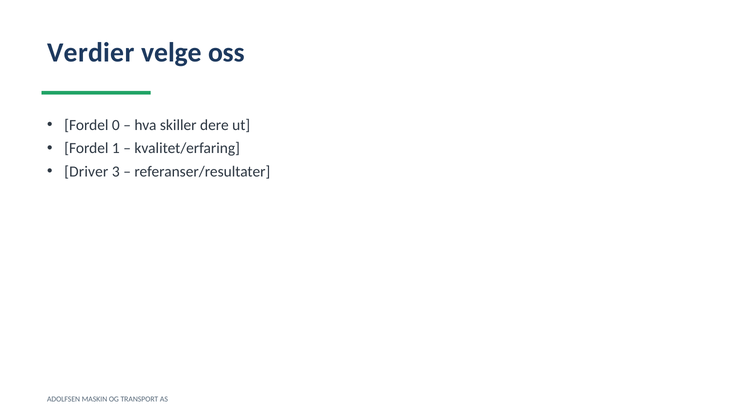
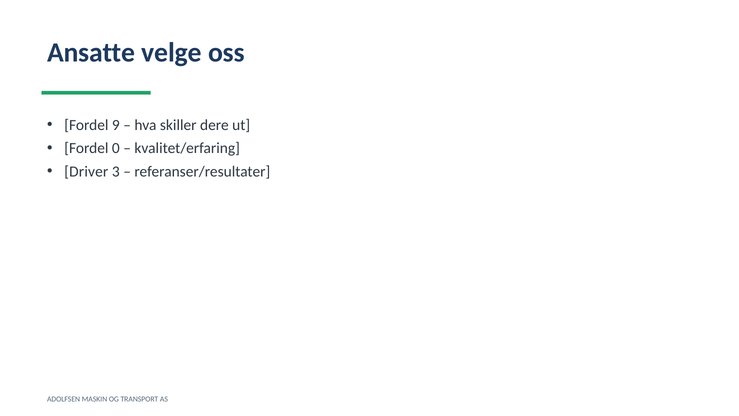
Verdier: Verdier -> Ansatte (91, 53)
0: 0 -> 9 (116, 125)
1: 1 -> 0 (116, 148)
